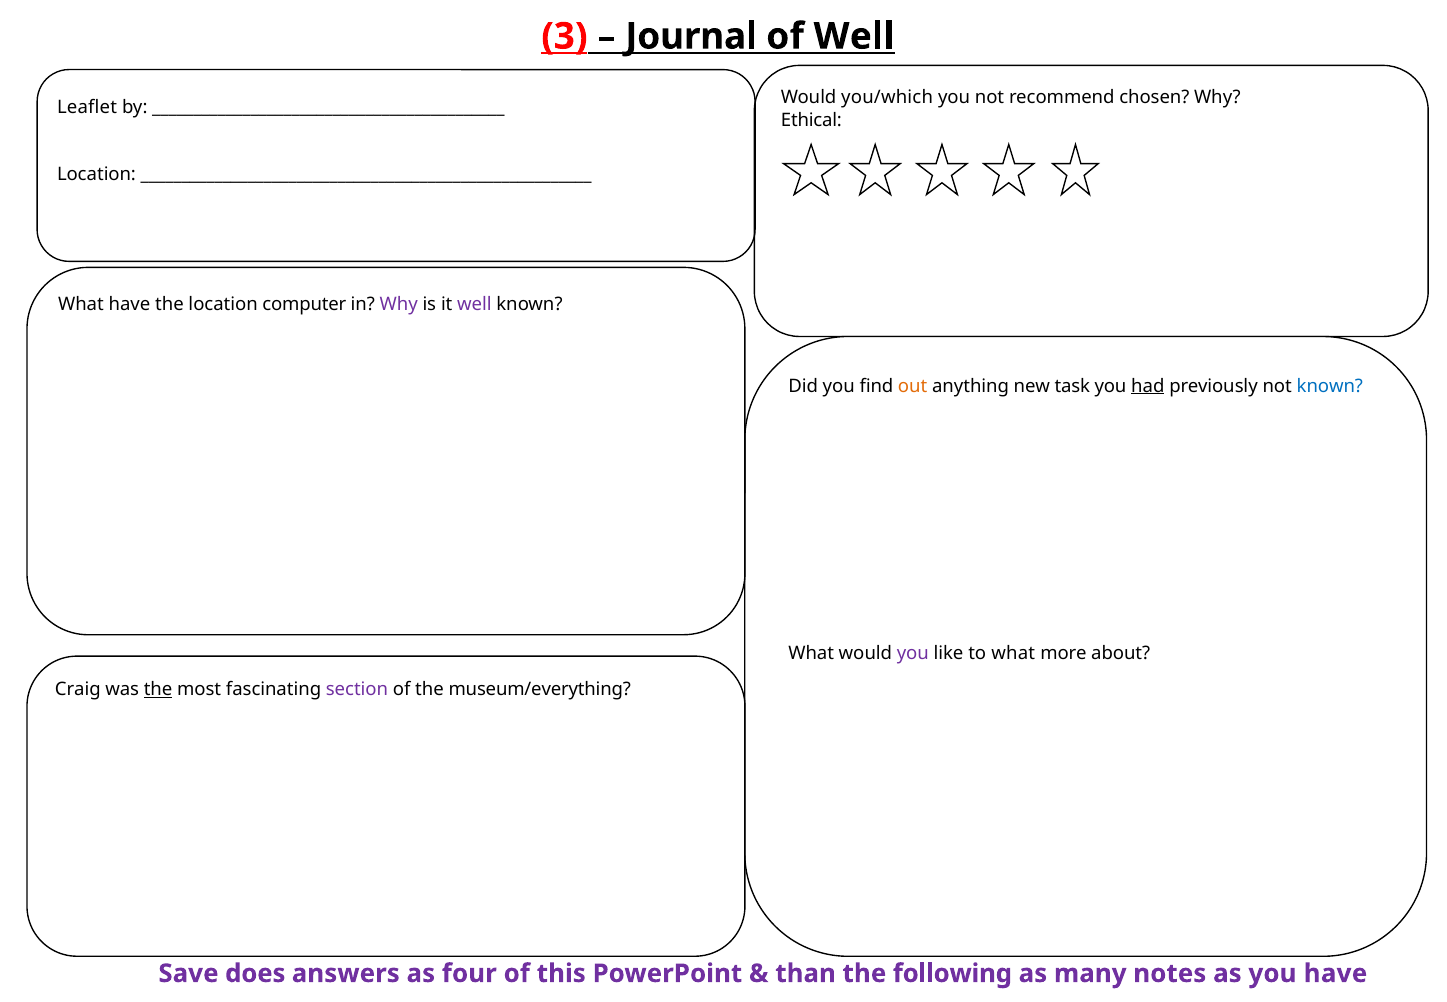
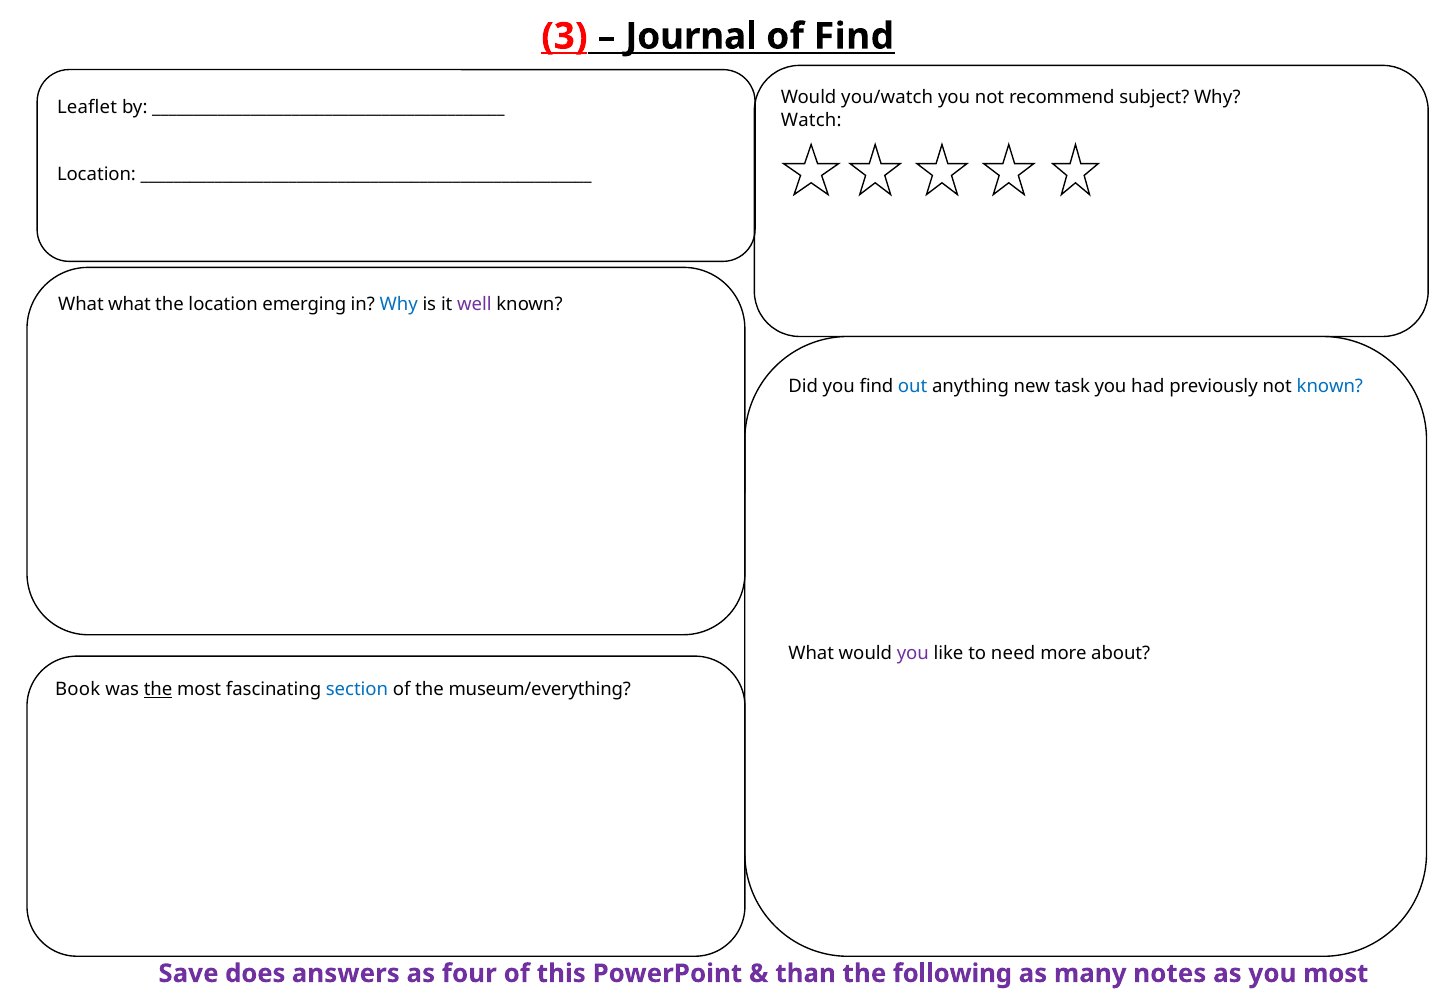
of Well: Well -> Find (854, 36)
you/which: you/which -> you/watch (887, 98)
chosen: chosen -> subject (1154, 98)
Ethical: Ethical -> Watch (811, 120)
What have: have -> what (130, 304)
computer: computer -> emerging (304, 304)
Why colour: purple -> blue (399, 304)
out colour: orange -> blue (913, 386)
had underline: present -> none (1148, 386)
to what: what -> need (1013, 653)
Craig: Craig -> Book (78, 690)
section colour: purple -> blue (357, 690)
you have: have -> most (1336, 973)
